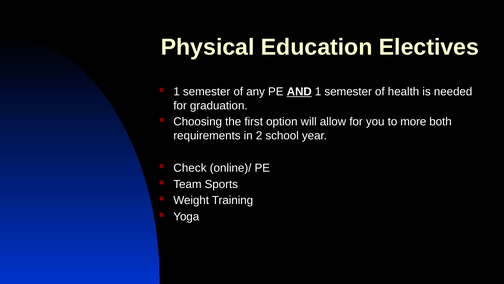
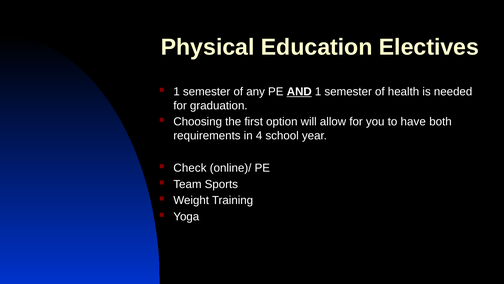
more: more -> have (413, 122)
2: 2 -> 4 (259, 135)
